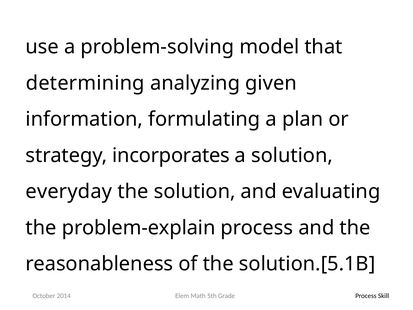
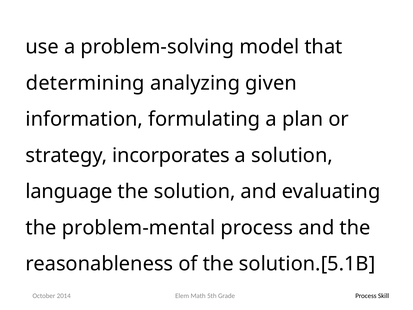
everyday: everyday -> language (69, 191)
problem-explain: problem-explain -> problem-mental (139, 228)
